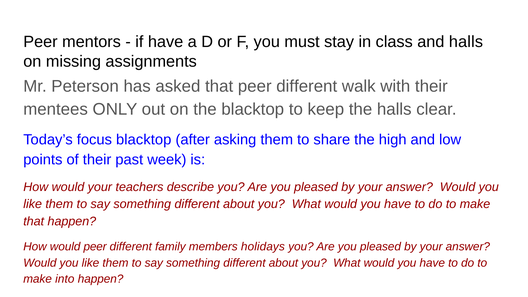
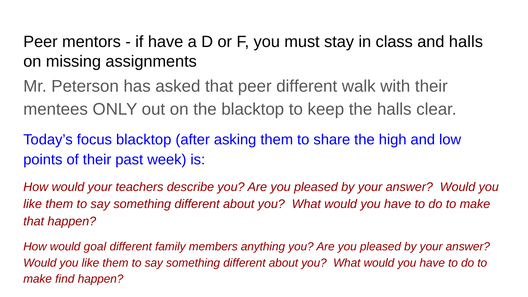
would peer: peer -> goal (95, 247)
holidays: holidays -> anything (263, 247)
into: into -> find (65, 279)
